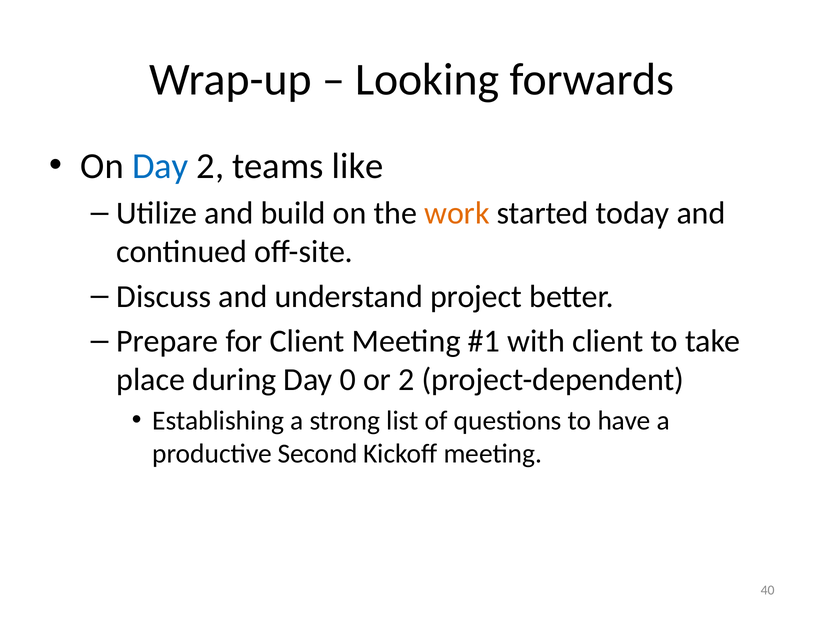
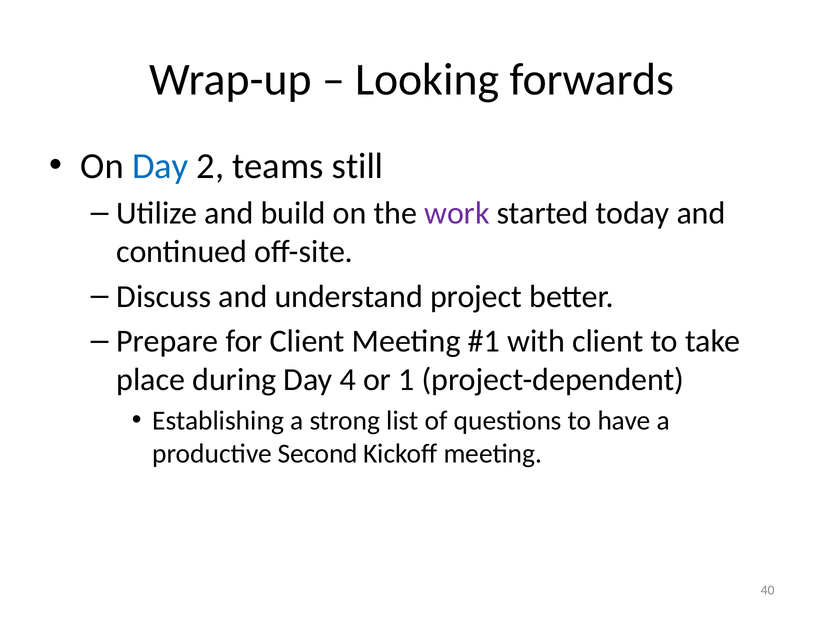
like: like -> still (358, 166)
work colour: orange -> purple (457, 213)
0: 0 -> 4 (348, 380)
or 2: 2 -> 1 (406, 380)
